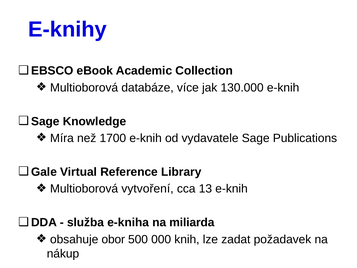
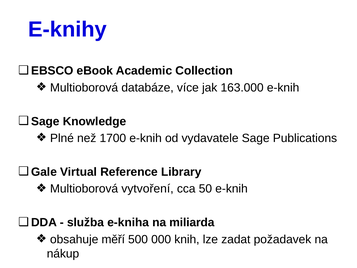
130.000: 130.000 -> 163.000 (242, 88)
Míra: Míra -> Plné (62, 138)
13: 13 -> 50 (205, 189)
obor: obor -> měří (113, 239)
